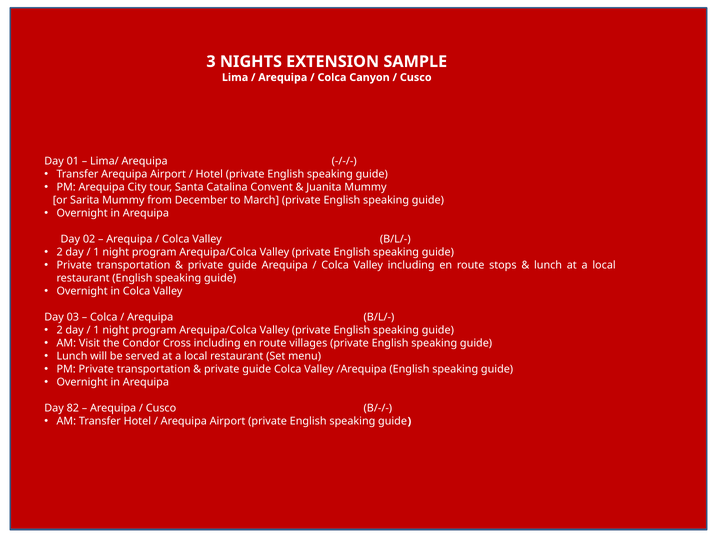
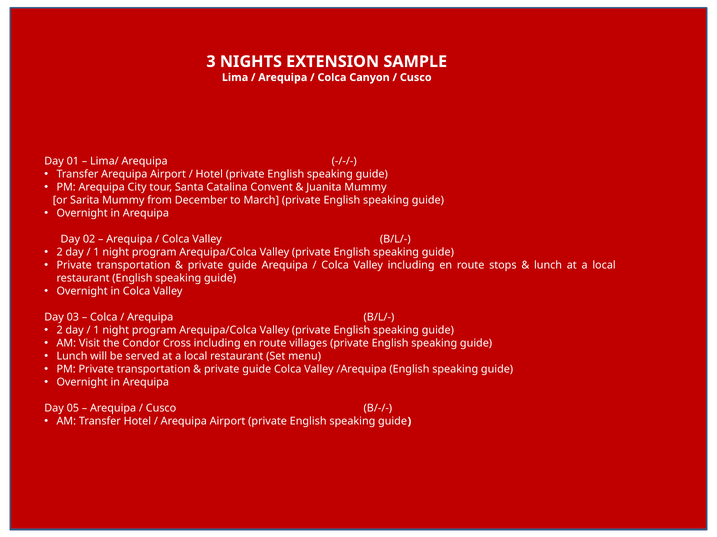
82: 82 -> 05 (73, 409)
